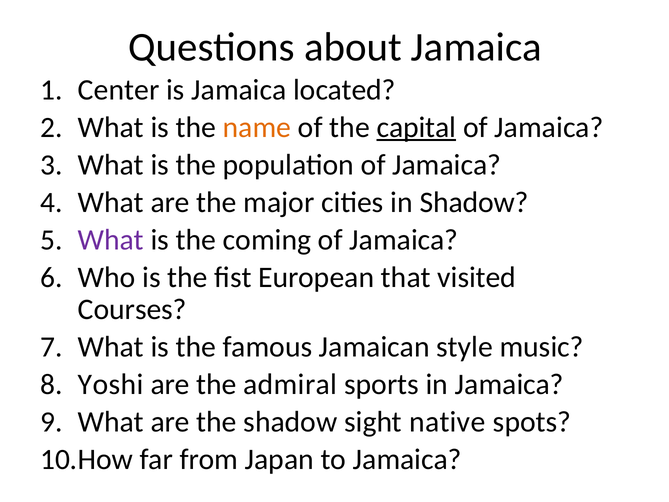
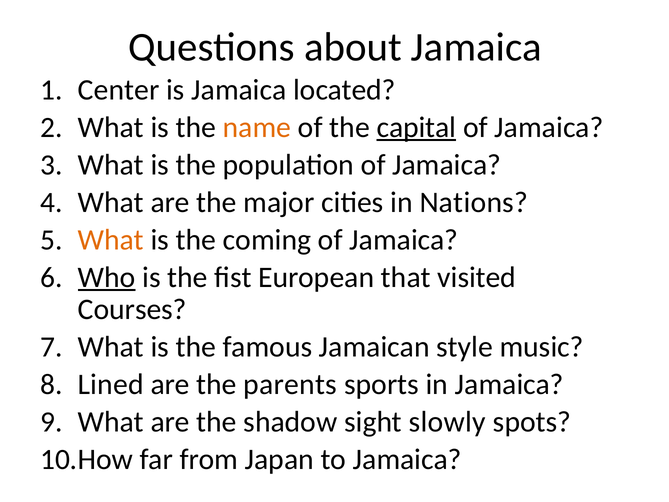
in Shadow: Shadow -> Nations (474, 202)
What colour: purple -> orange (111, 240)
Who underline: none -> present (107, 277)
Yoshi: Yoshi -> Lined (111, 384)
admiral: admiral -> parents (290, 384)
native: native -> slowly (447, 422)
